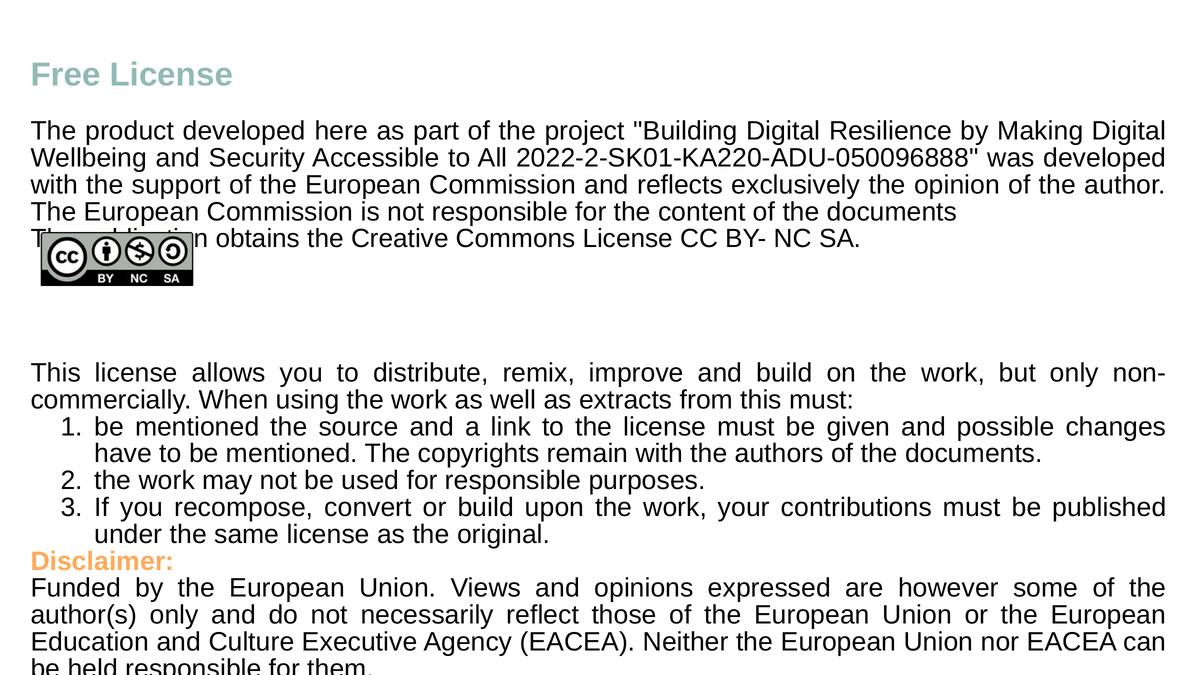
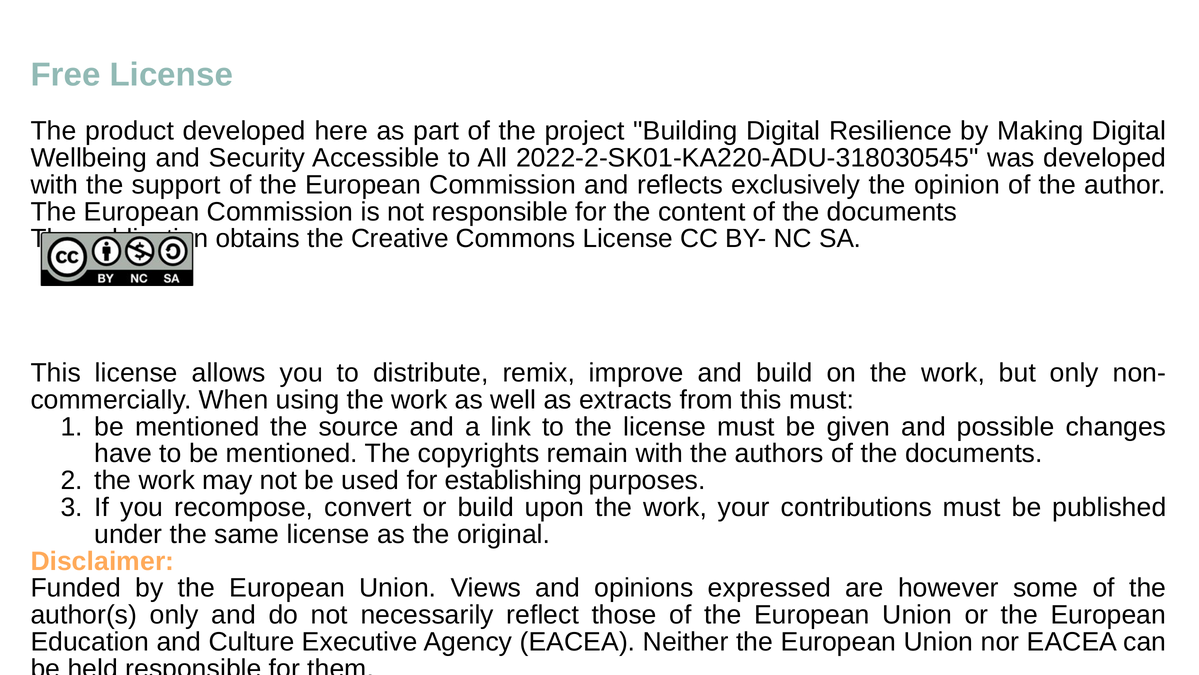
2022-2-SK01-KA220-ADU-050096888: 2022-2-SK01-KA220-ADU-050096888 -> 2022-2-SK01-KA220-ADU-318030545 (747, 158)
for responsible: responsible -> establishing (513, 480)
